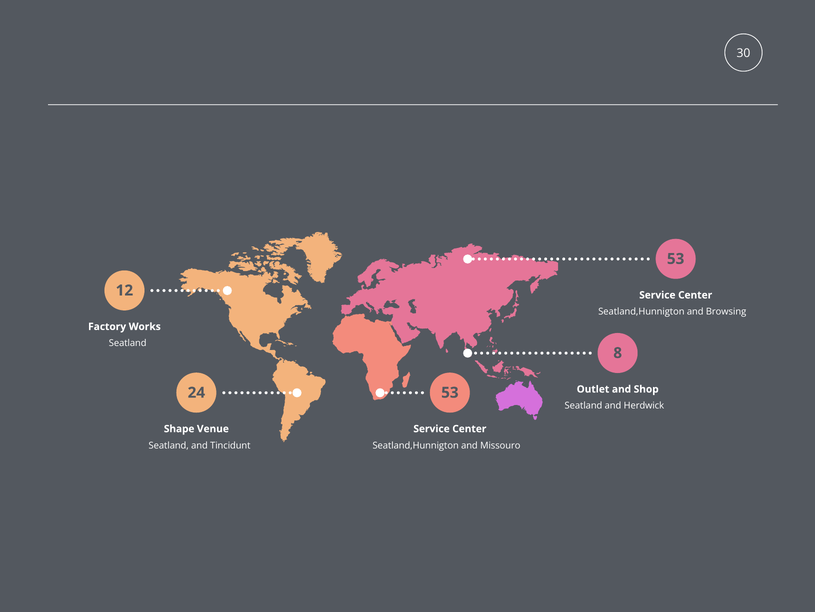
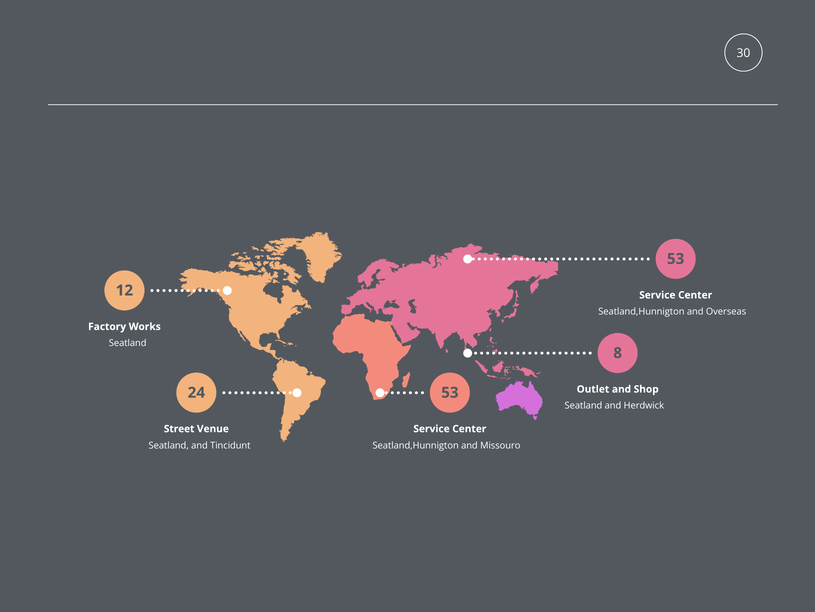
Browsing: Browsing -> Overseas (726, 311)
Shape: Shape -> Street (179, 428)
